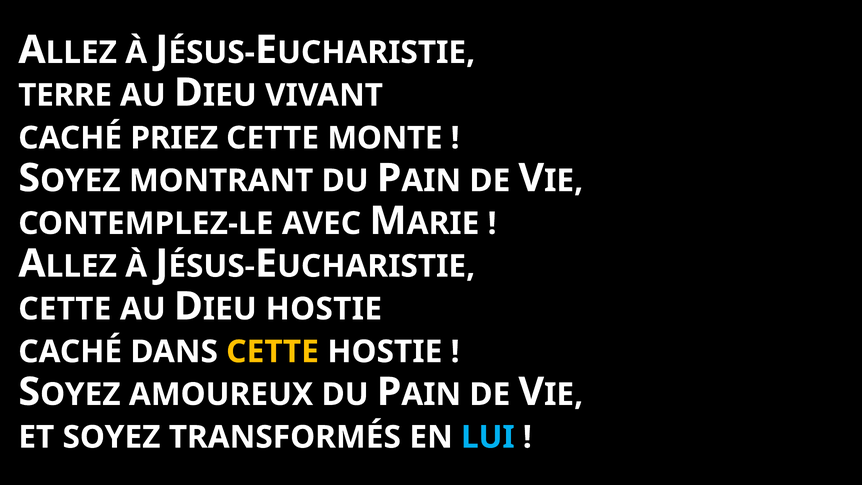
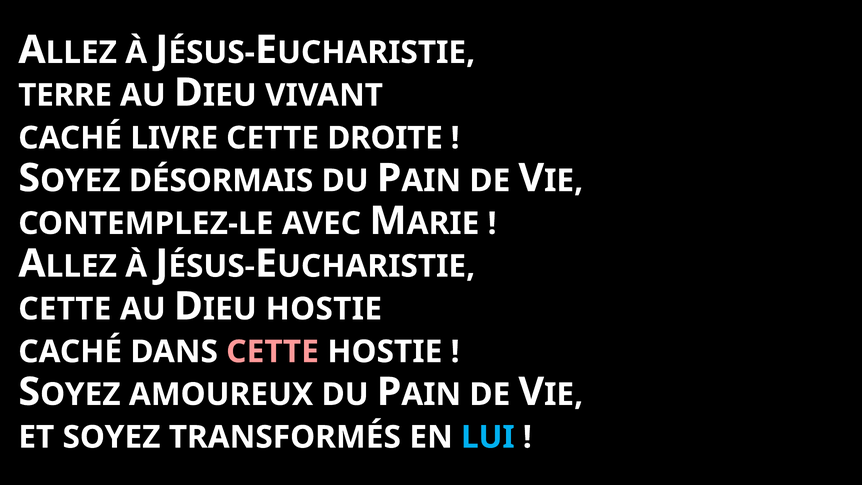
PRIEZ: PRIEZ -> LIVRE (174, 138)
MONTE: MONTE -> DROITE (385, 138)
MONTRANT: MONTRANT -> DÉSORMAIS (221, 181)
CETTE colour: yellow -> pink (273, 352)
